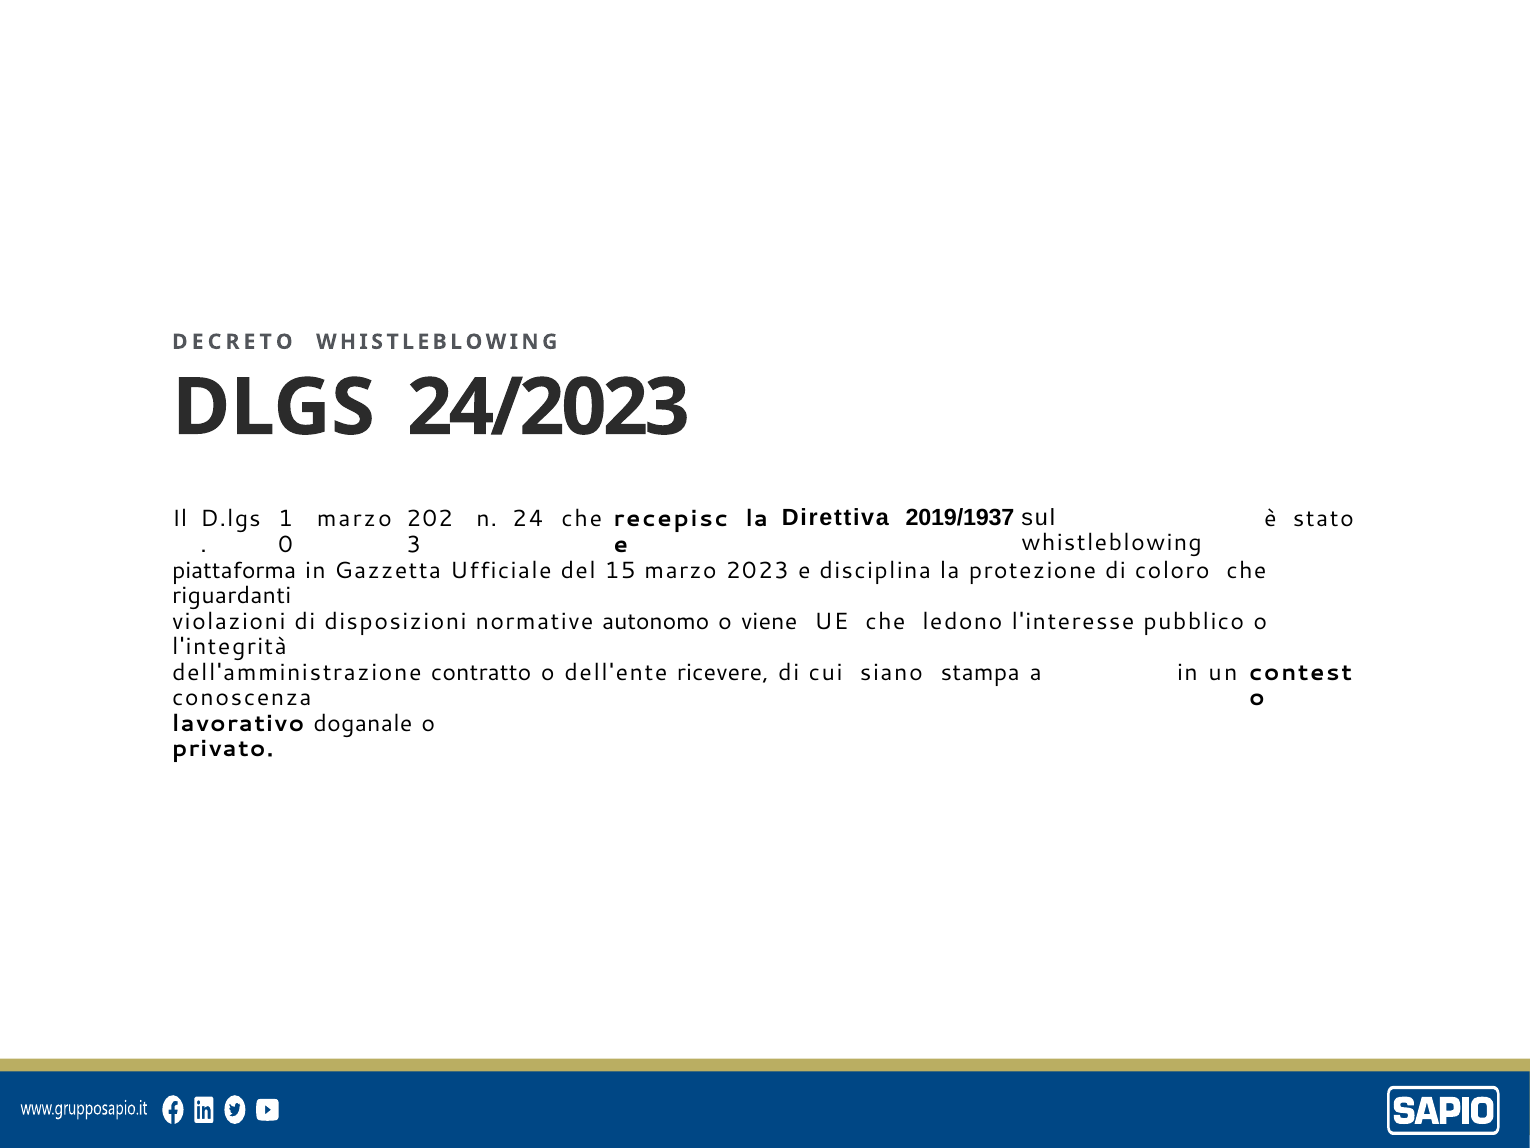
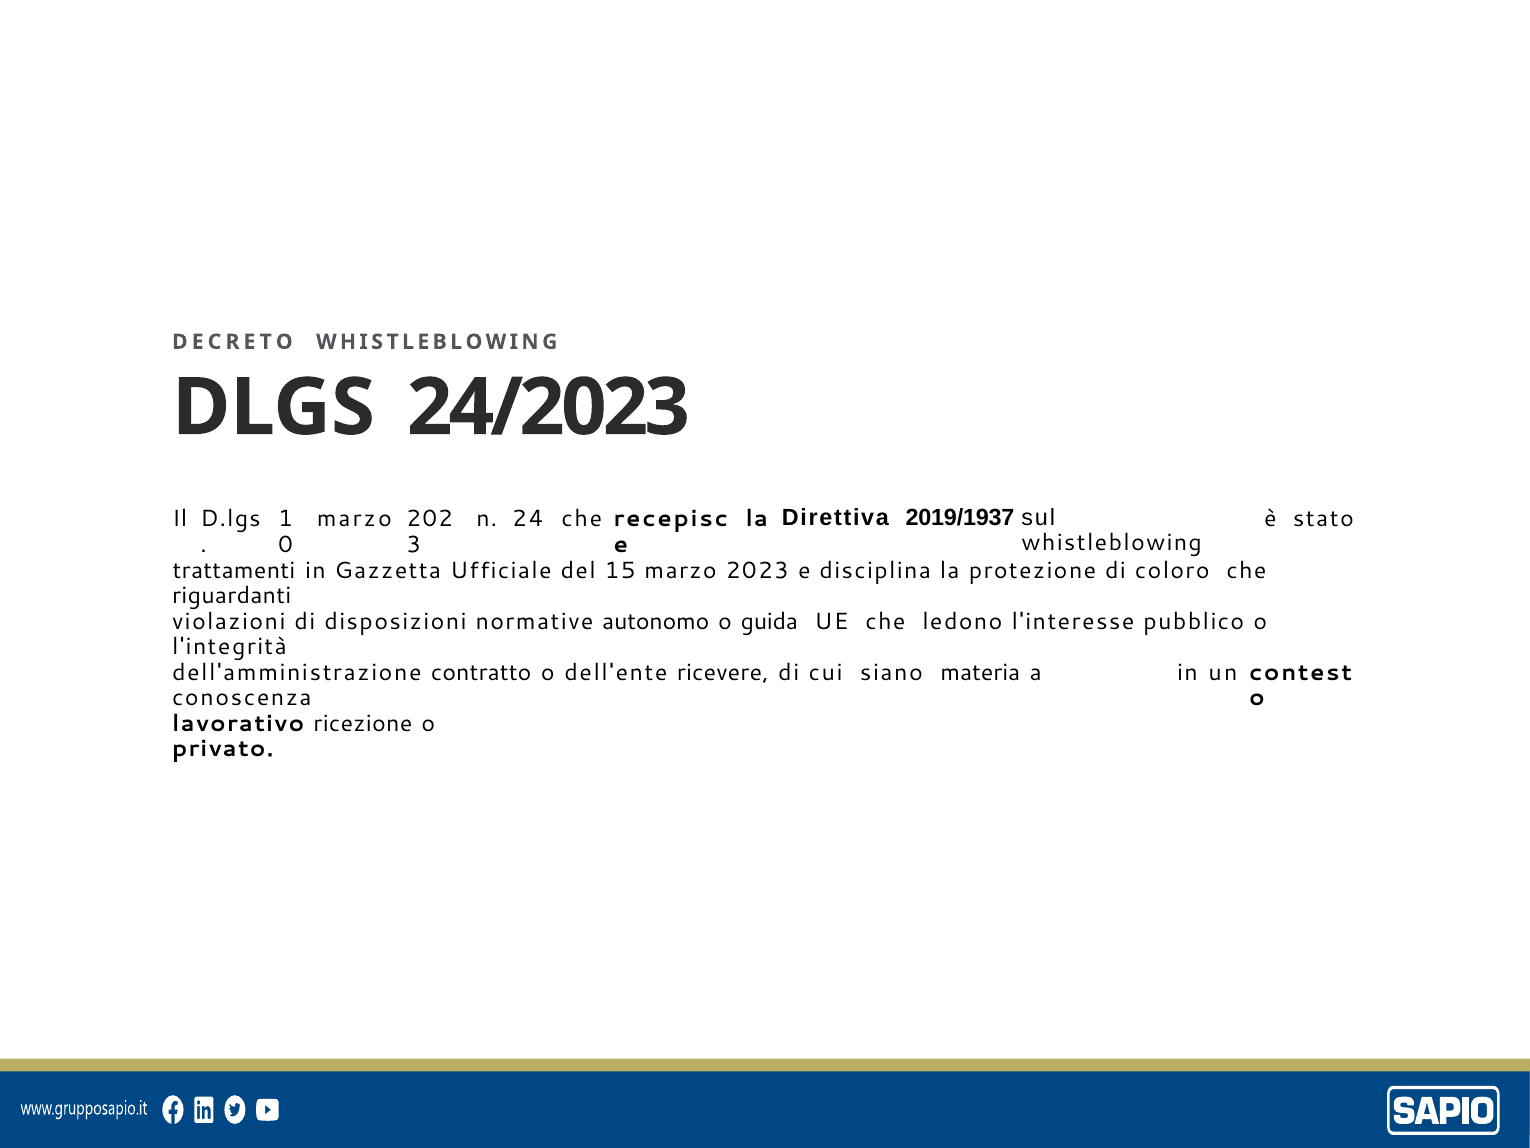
piattaforma: piattaforma -> trattamenti (234, 570)
viene: viene -> guida (769, 621)
stampa: stampa -> materia (980, 672)
doganale: doganale -> ricezione (363, 723)
